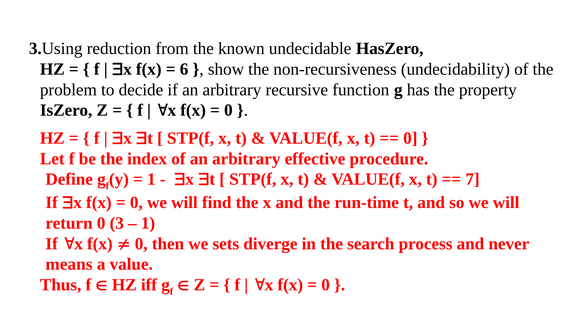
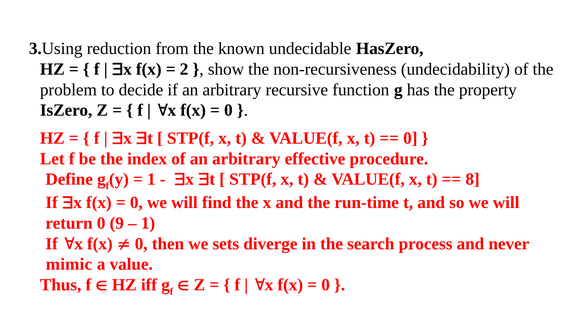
6: 6 -> 2 (184, 69)
7: 7 -> 8 (473, 179)
3: 3 -> 9 (117, 223)
means: means -> mimic (69, 264)
